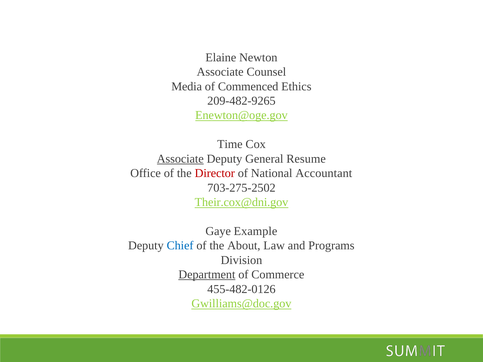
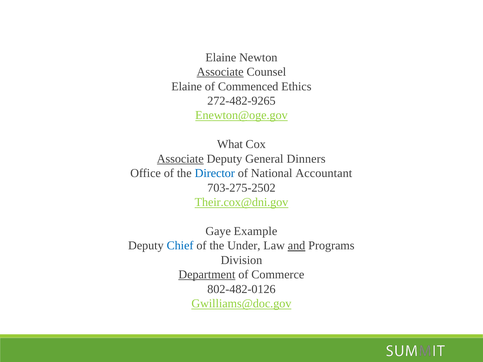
Associate underline: none -> present (220, 72)
Media: Media -> Elaine (187, 86)
209-482-9265: 209-482-9265 -> 272-482-9265 (241, 101)
Time: Time -> What (230, 144)
Resume: Resume -> Dinners (306, 159)
Director colour: red -> blue (215, 173)
About: About -> Under (244, 246)
and underline: none -> present (297, 246)
455-482-0126: 455-482-0126 -> 802-482-0126 (241, 289)
